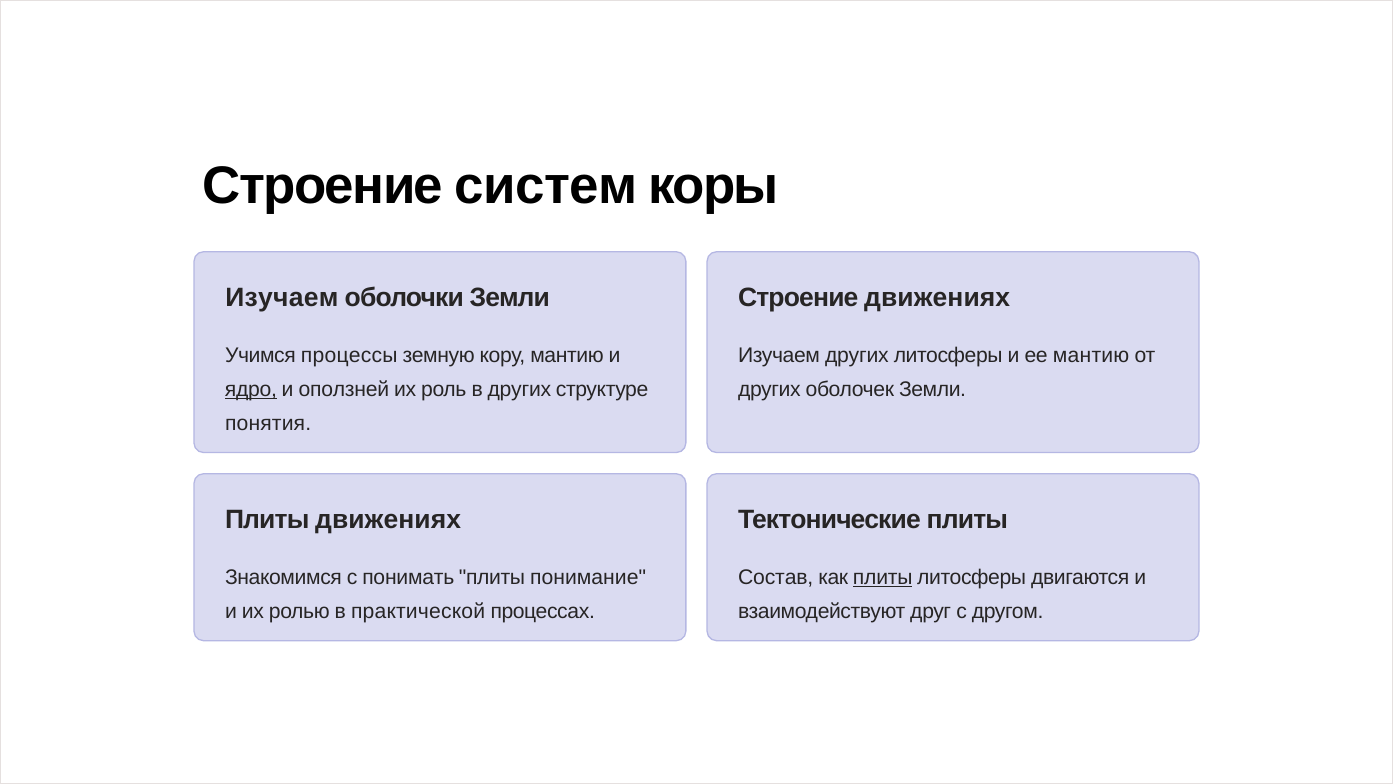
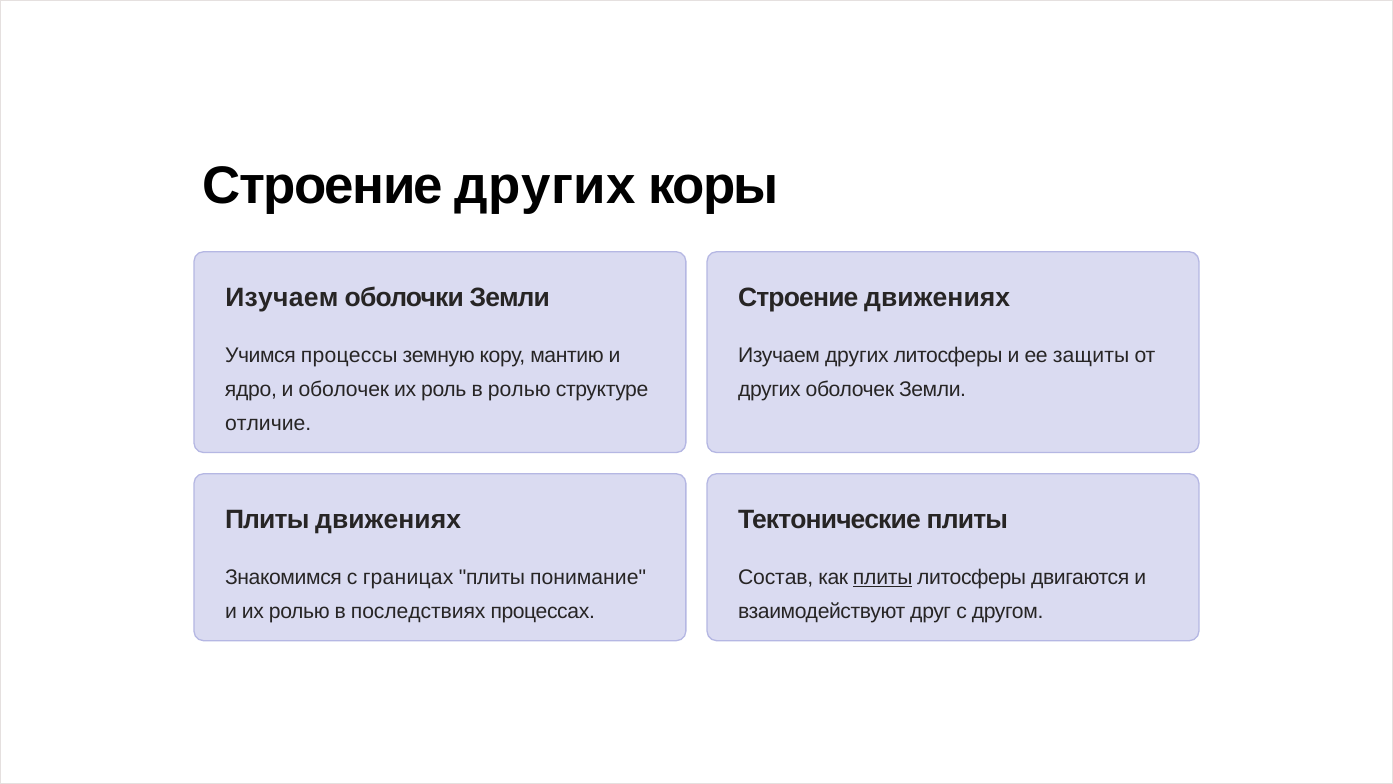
Строение систем: систем -> других (545, 186)
ее мантию: мантию -> защиты (1091, 355)
ядро underline: present -> none (251, 389)
и оползней: оползней -> оболочек (344, 389)
в других: других -> ролью (519, 389)
понятия: понятия -> отличие (268, 423)
понимать: понимать -> границах (408, 577)
практической: практической -> последствиях (418, 611)
